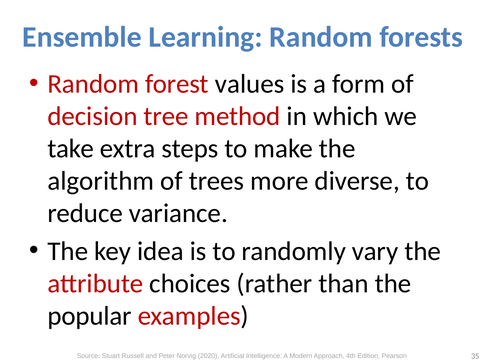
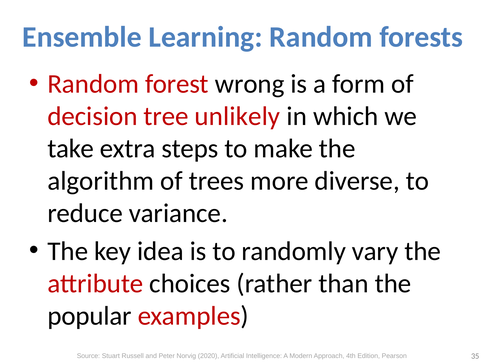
values: values -> wrong (250, 84)
method: method -> unlikely (237, 117)
